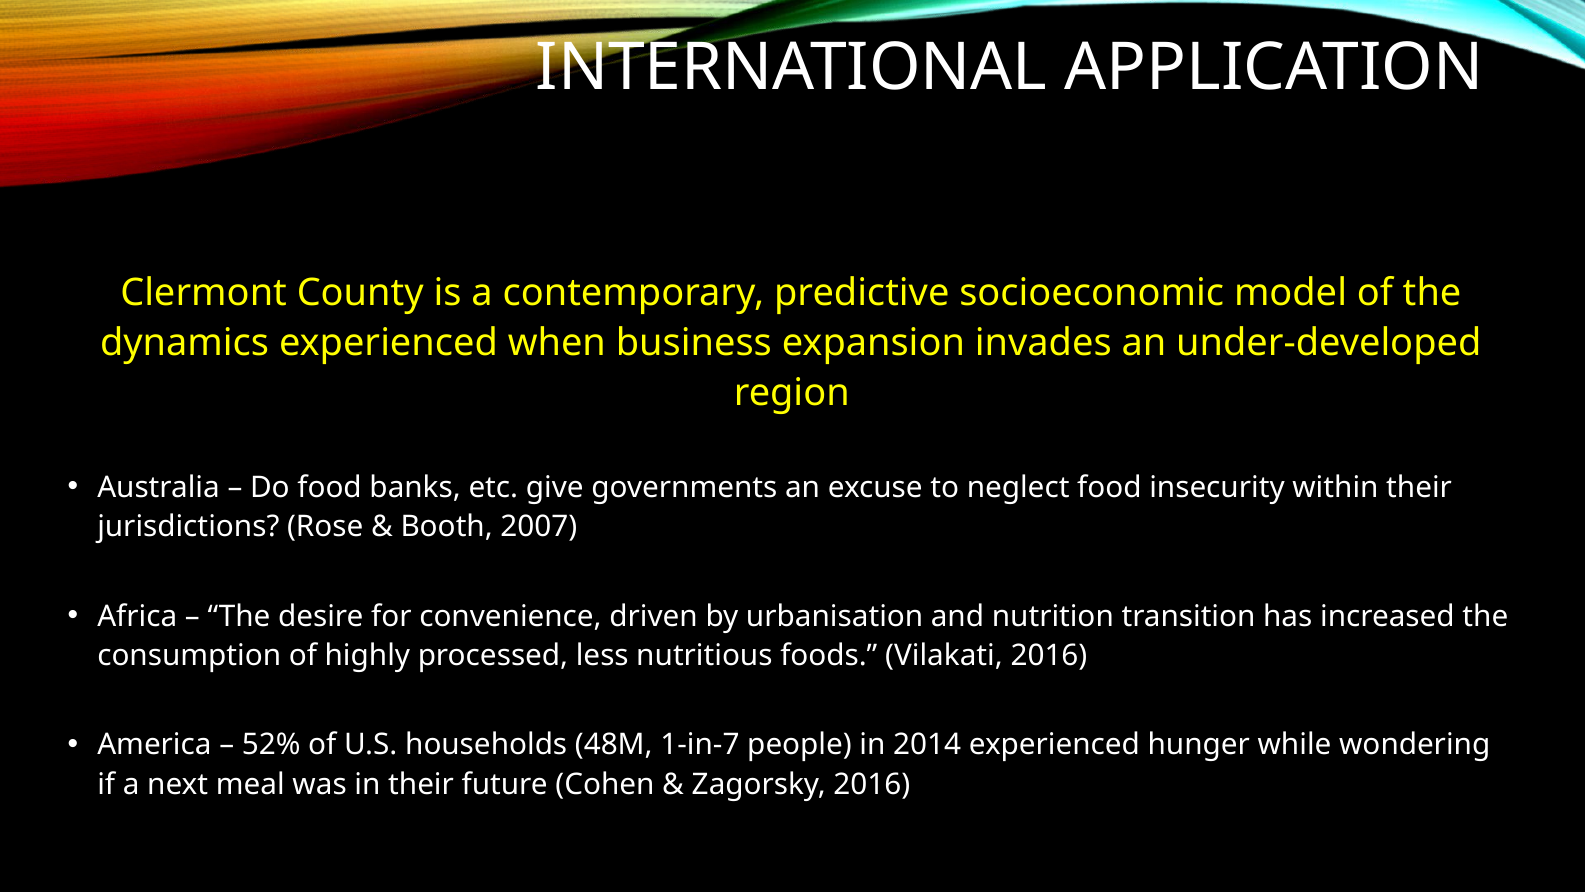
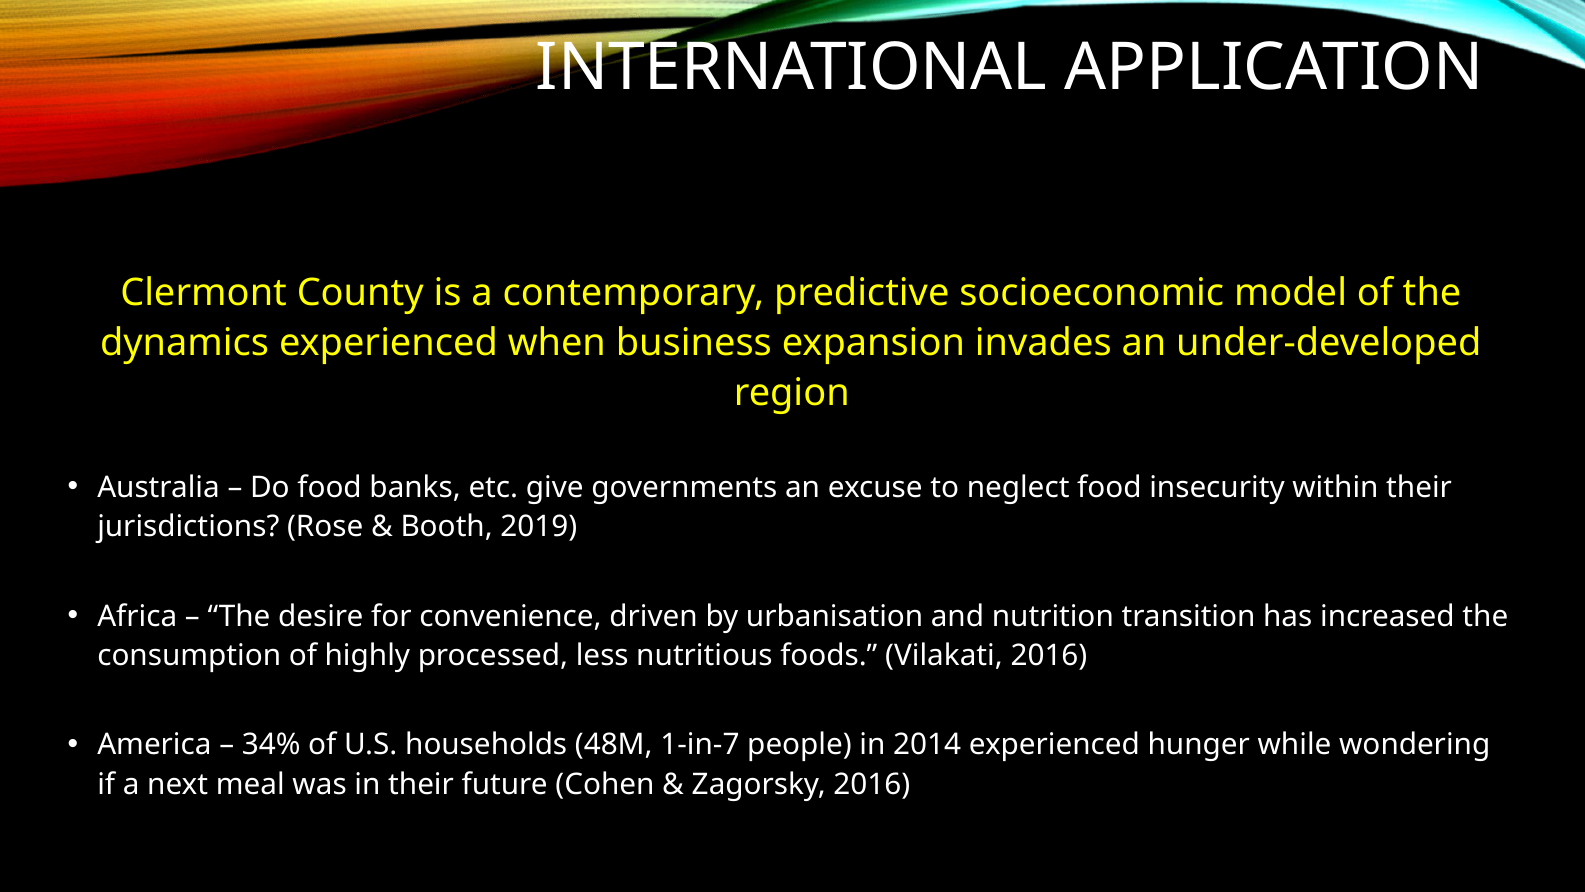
2007: 2007 -> 2019 (539, 526)
52%: 52% -> 34% (271, 745)
